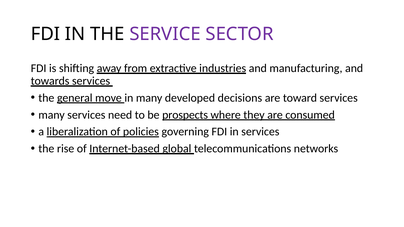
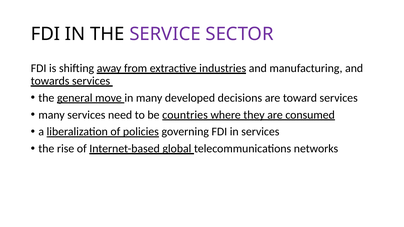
prospects: prospects -> countries (185, 115)
